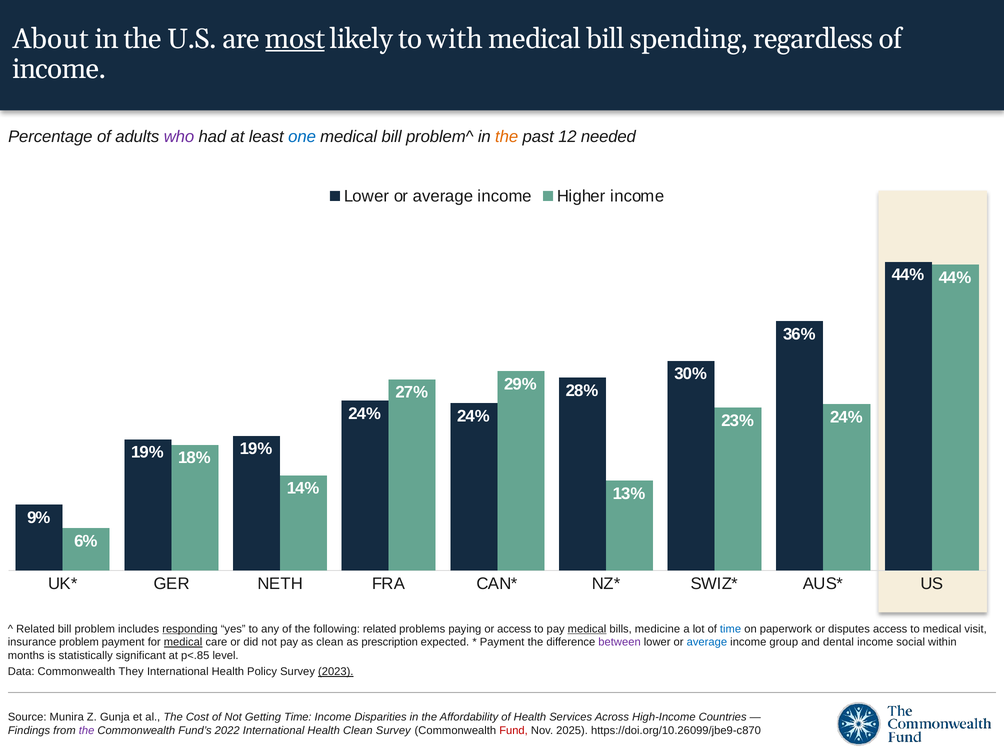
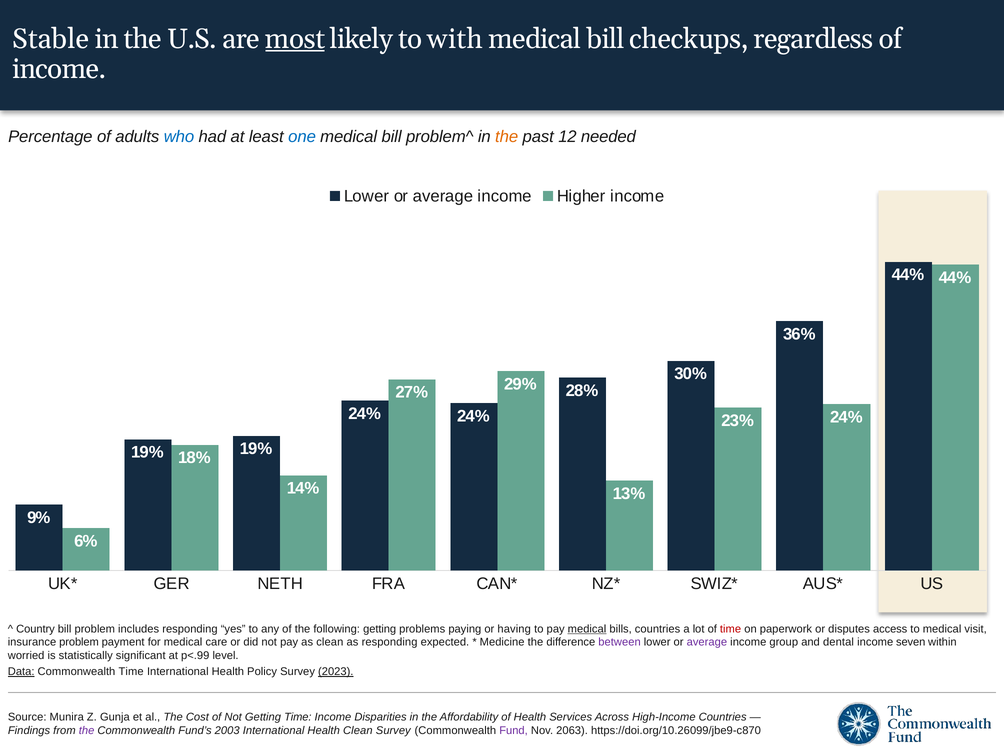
About: About -> Stable (51, 39)
spending: spending -> checkups (689, 39)
who colour: purple -> blue (179, 137)
Related: Related -> Country (35, 629)
responding underline: present -> none (190, 629)
following related: related -> getting (380, 629)
or access: access -> having (514, 629)
bills medicine: medicine -> countries (658, 629)
time colour: blue -> red (731, 629)
medical underline: present -> none (183, 642)
as prescription: prescription -> responding (390, 642)
Payment: Payment -> Medicine (502, 642)
average colour: blue -> purple (707, 642)
social: social -> seven (911, 642)
months: months -> worried (26, 656)
p<.85: p<.85 -> p<.99 (195, 656)
Data underline: none -> present (21, 672)
Commonwealth They: They -> Time (131, 672)
2022: 2022 -> 2003 (227, 731)
Fund colour: red -> purple (514, 731)
2025: 2025 -> 2063 (572, 731)
